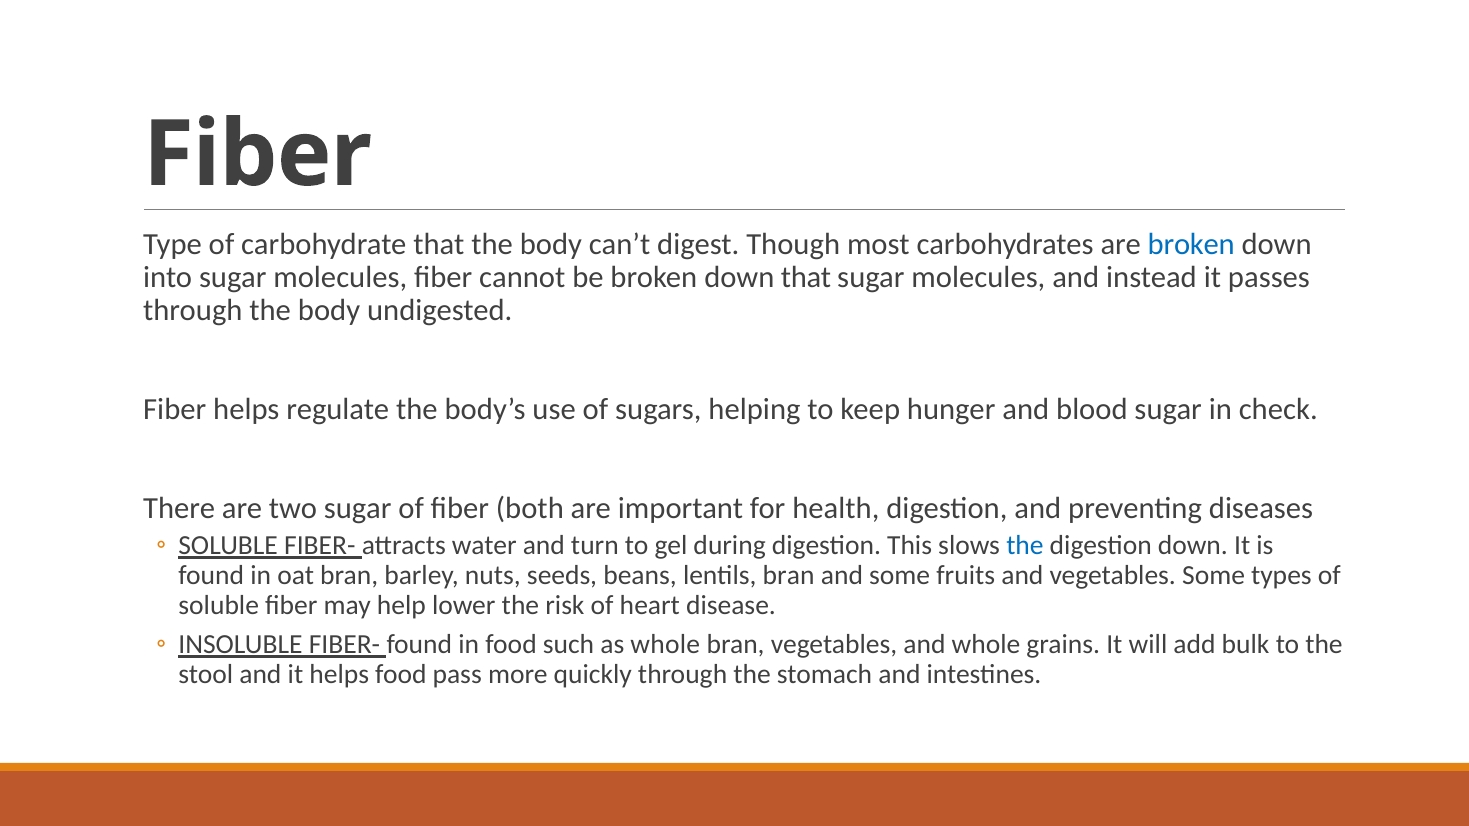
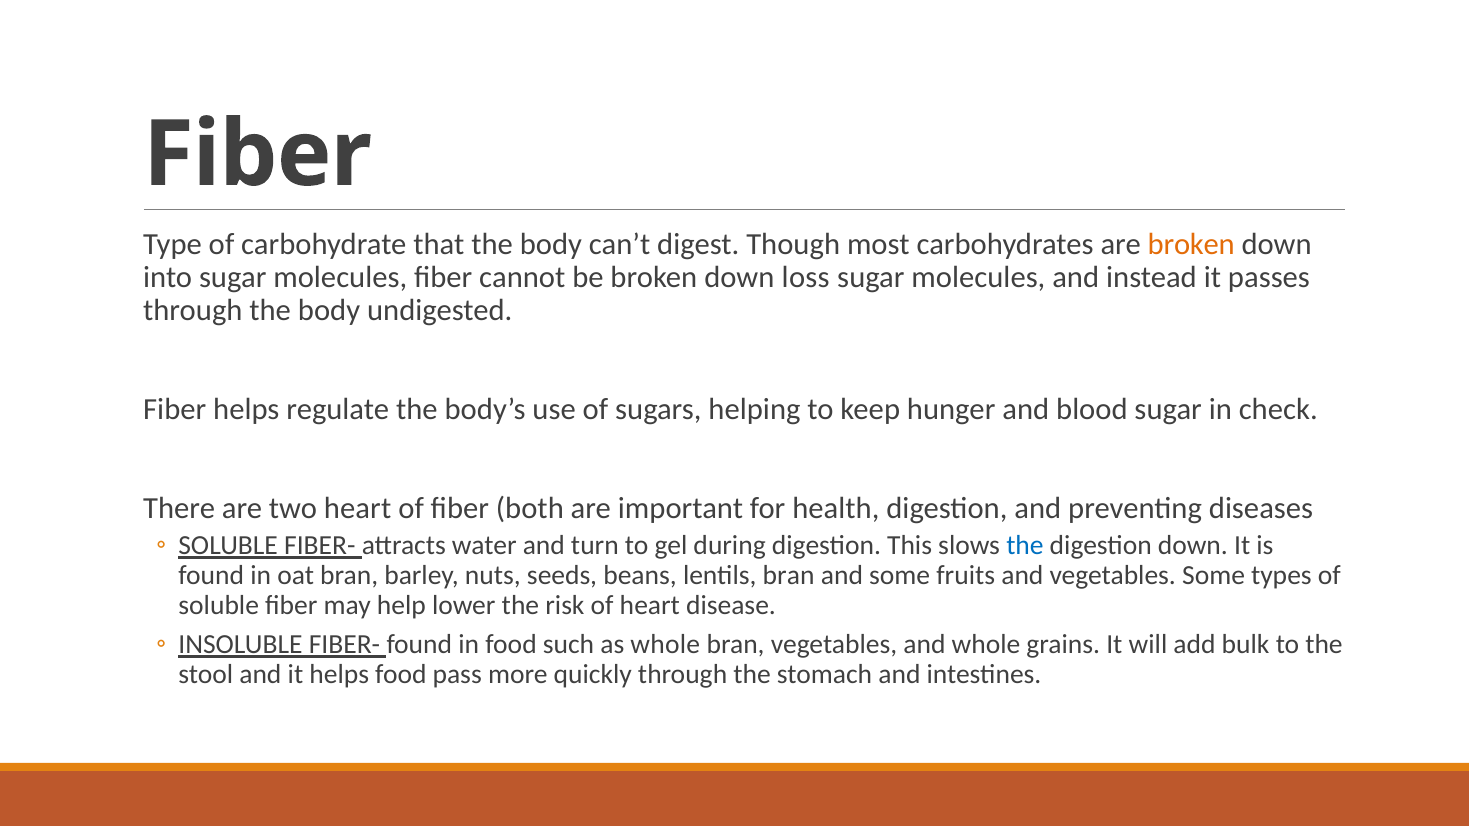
broken colour: blue -> orange (1191, 244)
down that: that -> loss (806, 277)
two sugar: sugar -> heart (358, 508)
